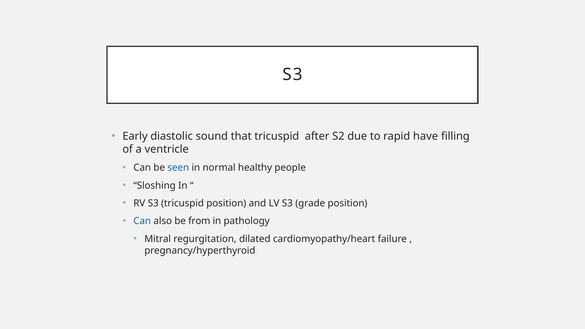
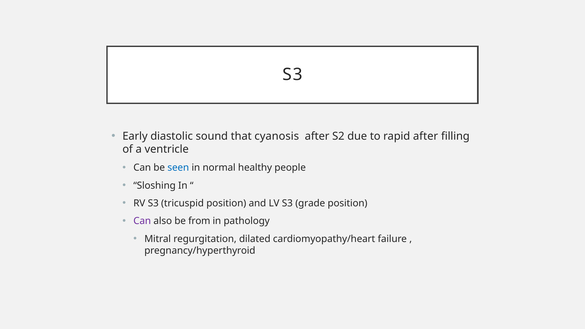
that tricuspid: tricuspid -> cyanosis (277, 136)
rapid have: have -> after (426, 136)
Can colour: blue -> purple (142, 221)
